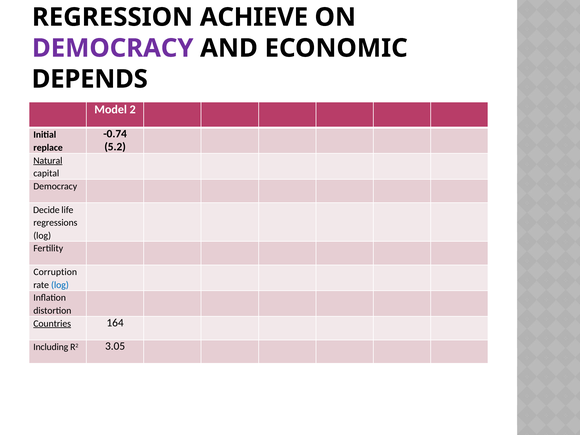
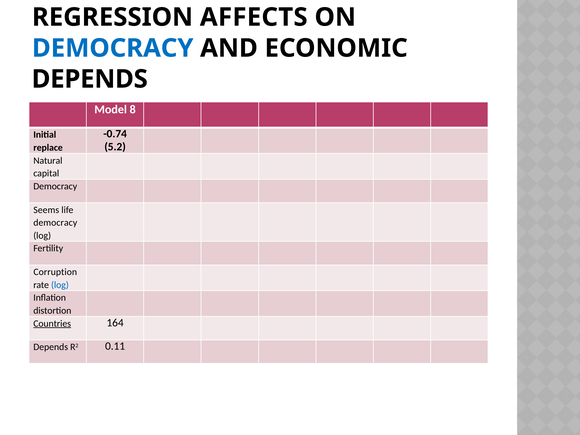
ACHIEVE: ACHIEVE -> AFFECTS (254, 17)
DEMOCRACY colour: purple -> blue (113, 48)
2: 2 -> 8 (133, 110)
Natural underline: present -> none (48, 161)
Decide: Decide -> Seems (46, 210)
regressions: regressions -> democracy (55, 223)
Including: Including -> Depends (51, 347)
3.05: 3.05 -> 0.11 (115, 346)
